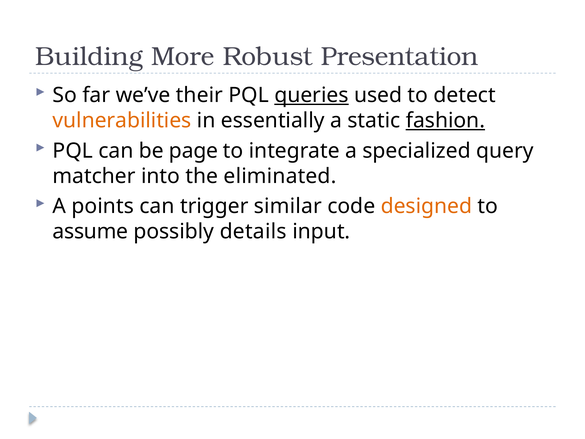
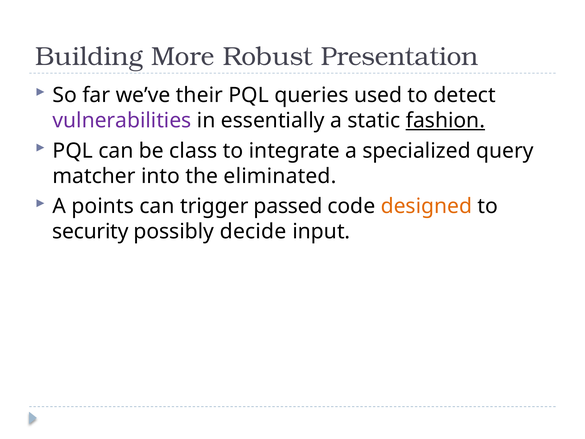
queries underline: present -> none (311, 95)
vulnerabilities colour: orange -> purple (122, 120)
page: page -> class (193, 151)
similar: similar -> passed (288, 206)
assume: assume -> security (90, 232)
details: details -> decide (253, 232)
